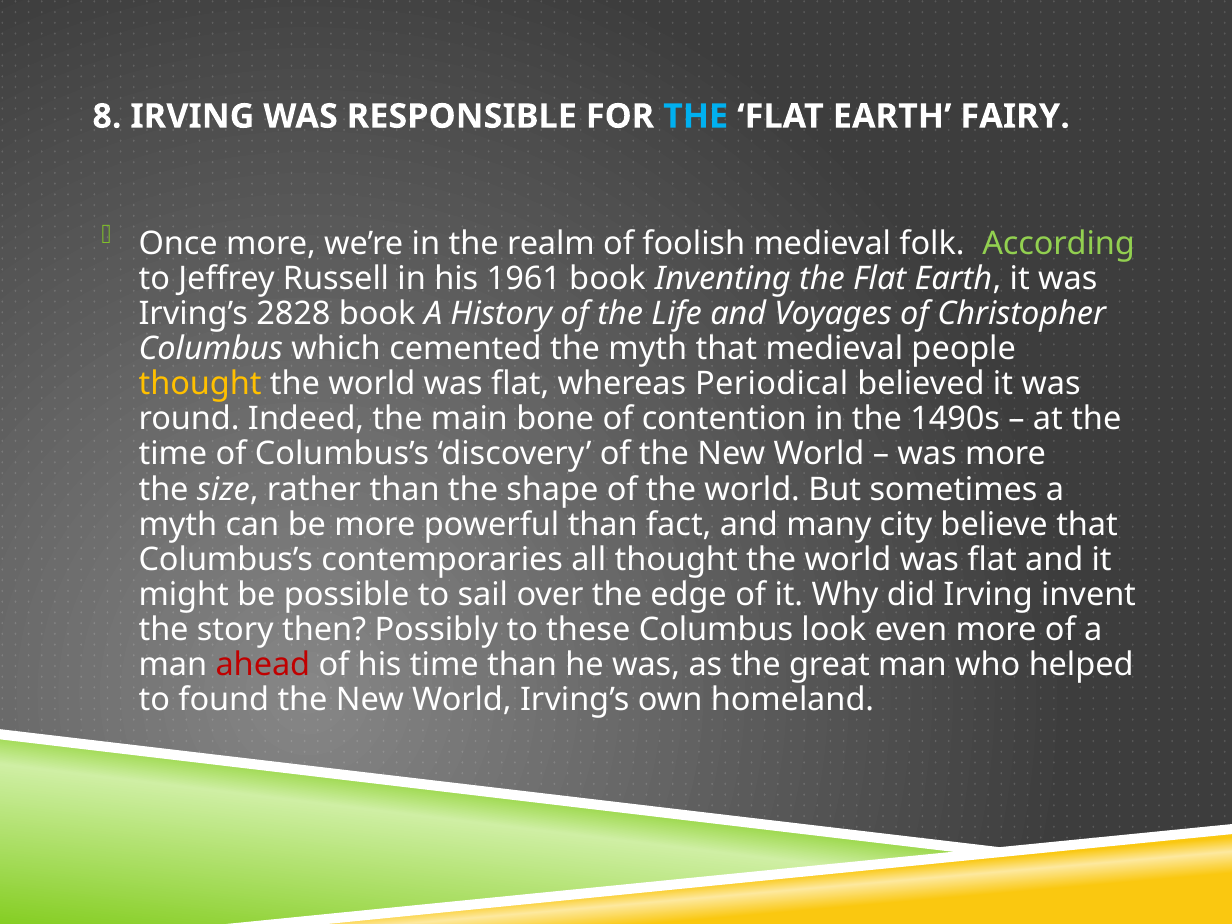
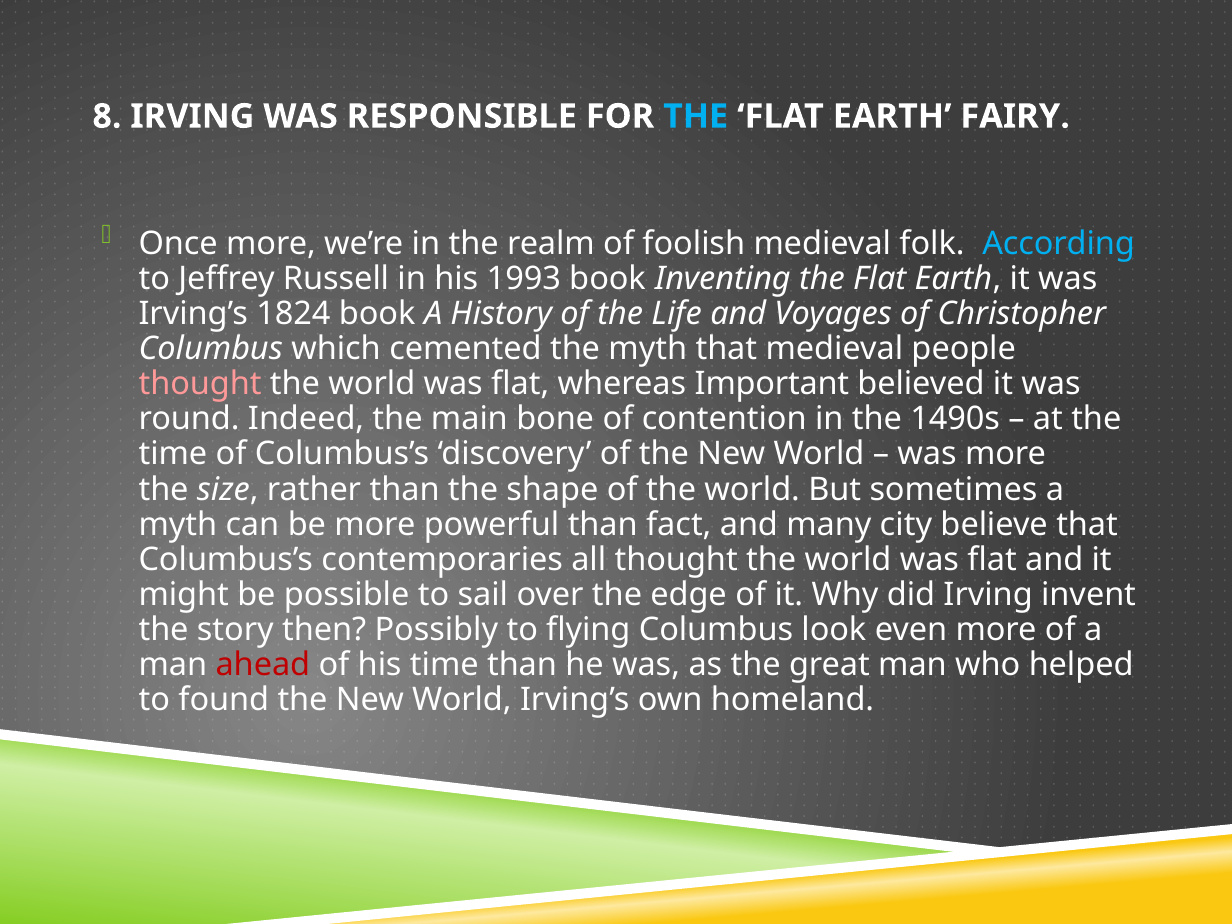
According colour: light green -> light blue (1059, 244)
1961: 1961 -> 1993 (524, 279)
2828: 2828 -> 1824 (293, 314)
thought colour: yellow -> pink (200, 384)
Periodical: Periodical -> Important (772, 384)
these: these -> flying (588, 630)
